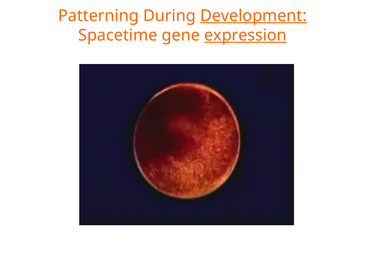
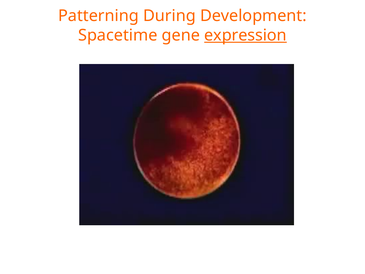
Development underline: present -> none (253, 16)
